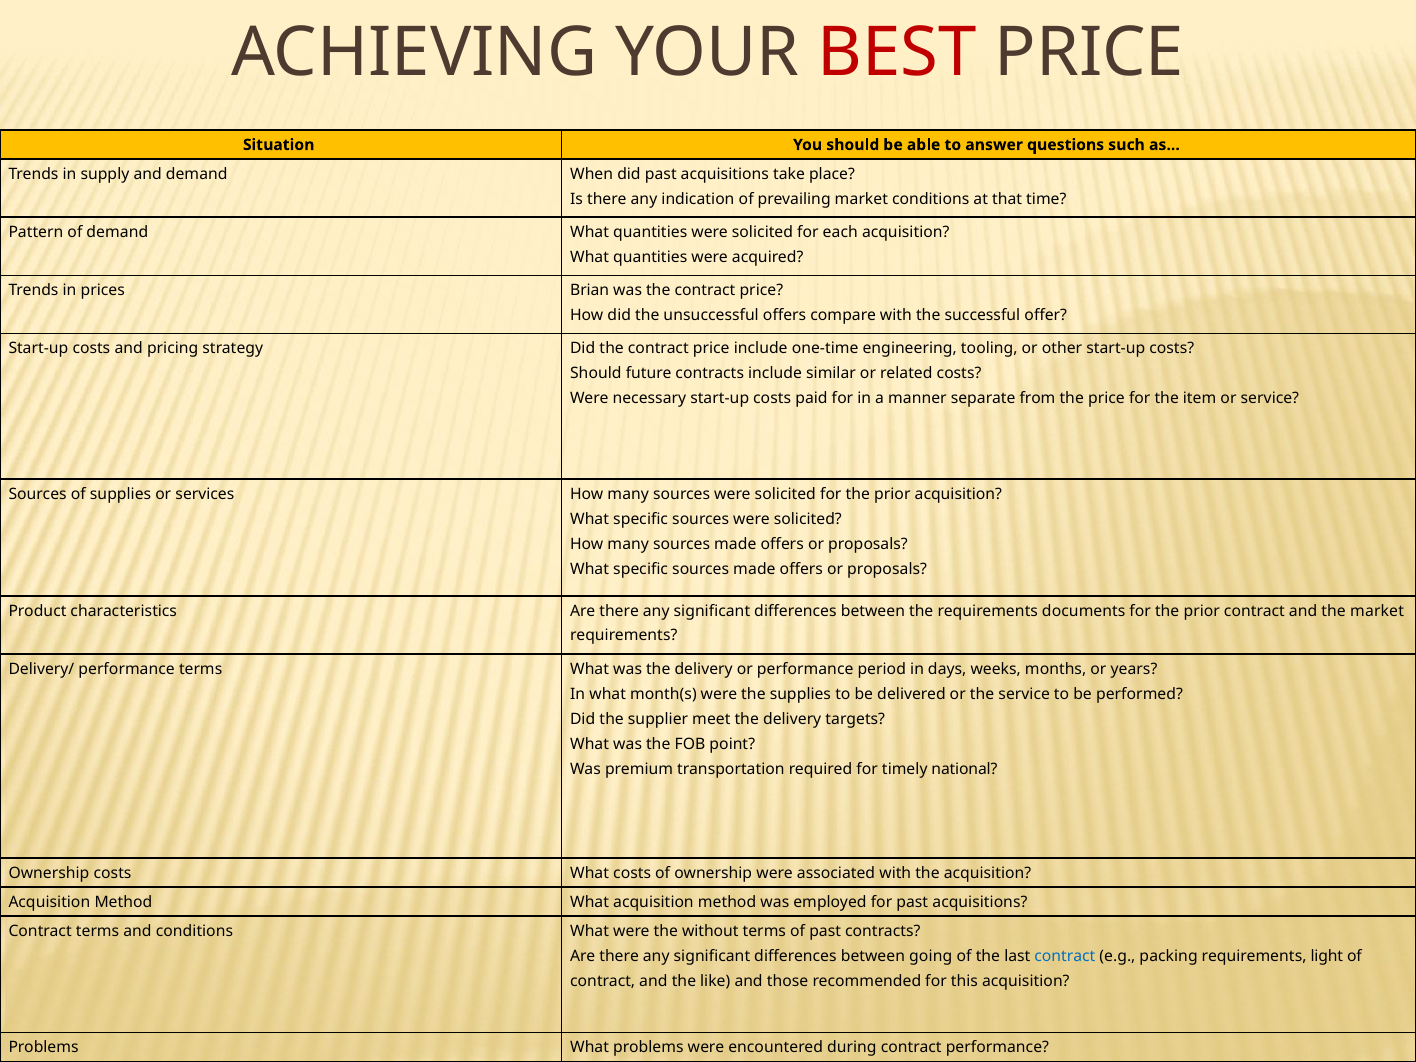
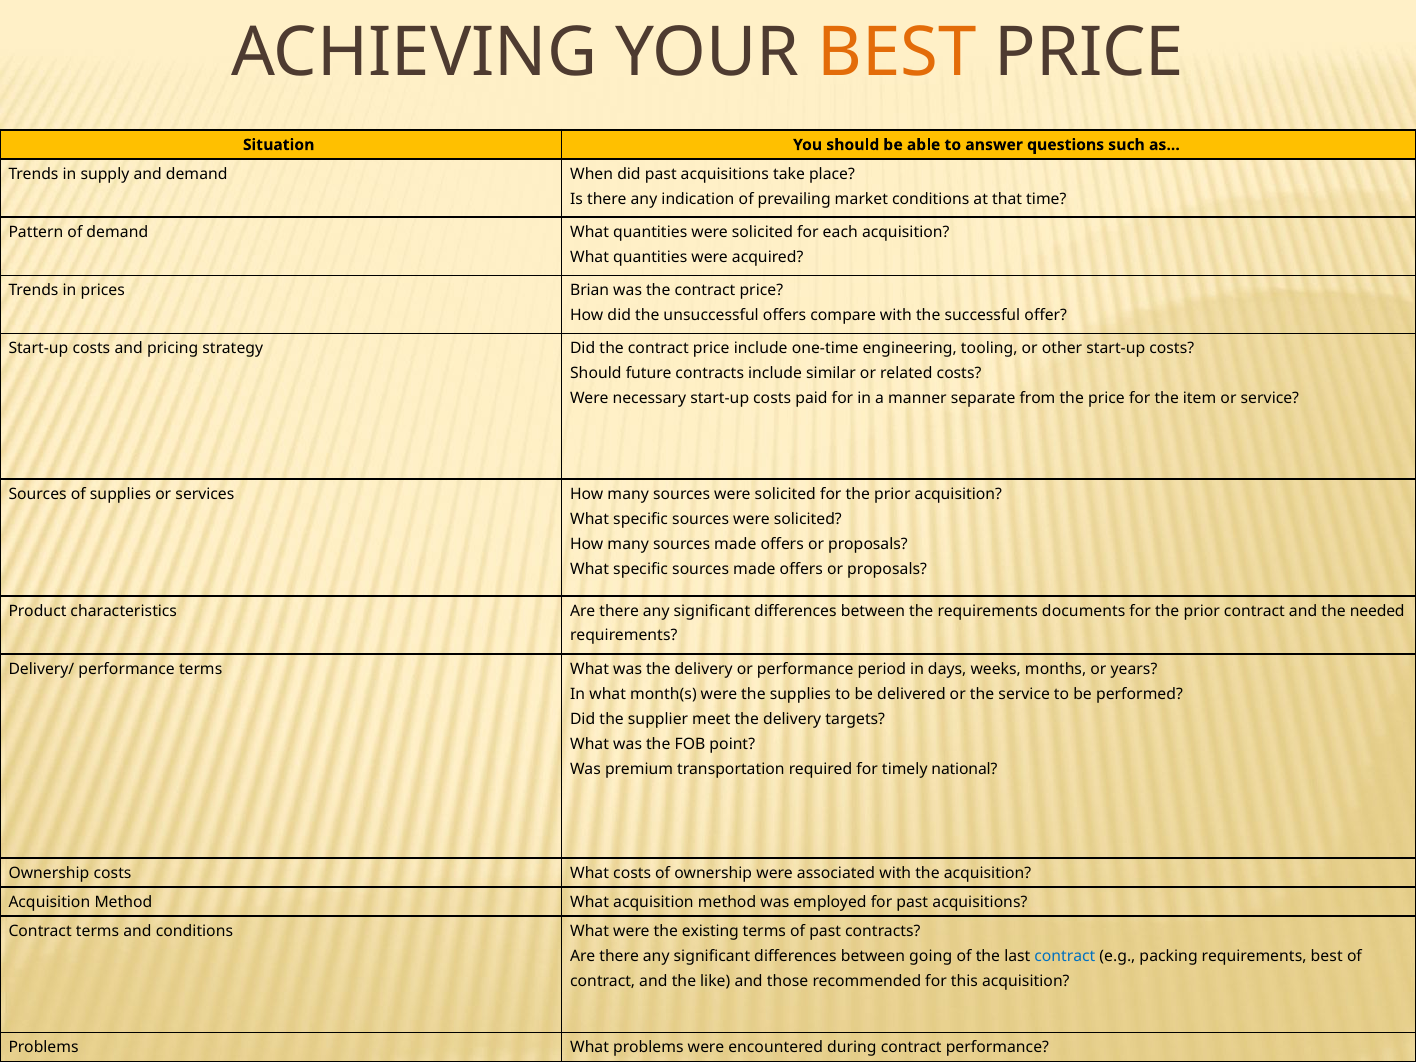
BEST colour: red -> orange (897, 53)
the market: market -> needed (1377, 611)
without: without -> existing (710, 931)
requirements light: light -> best (1327, 956)
